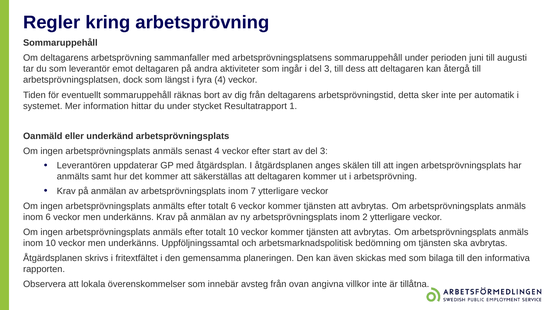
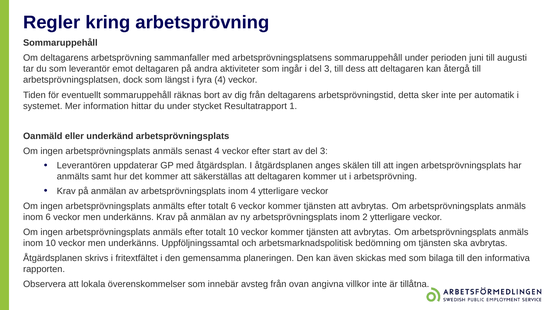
inom 7: 7 -> 4 (253, 191)
